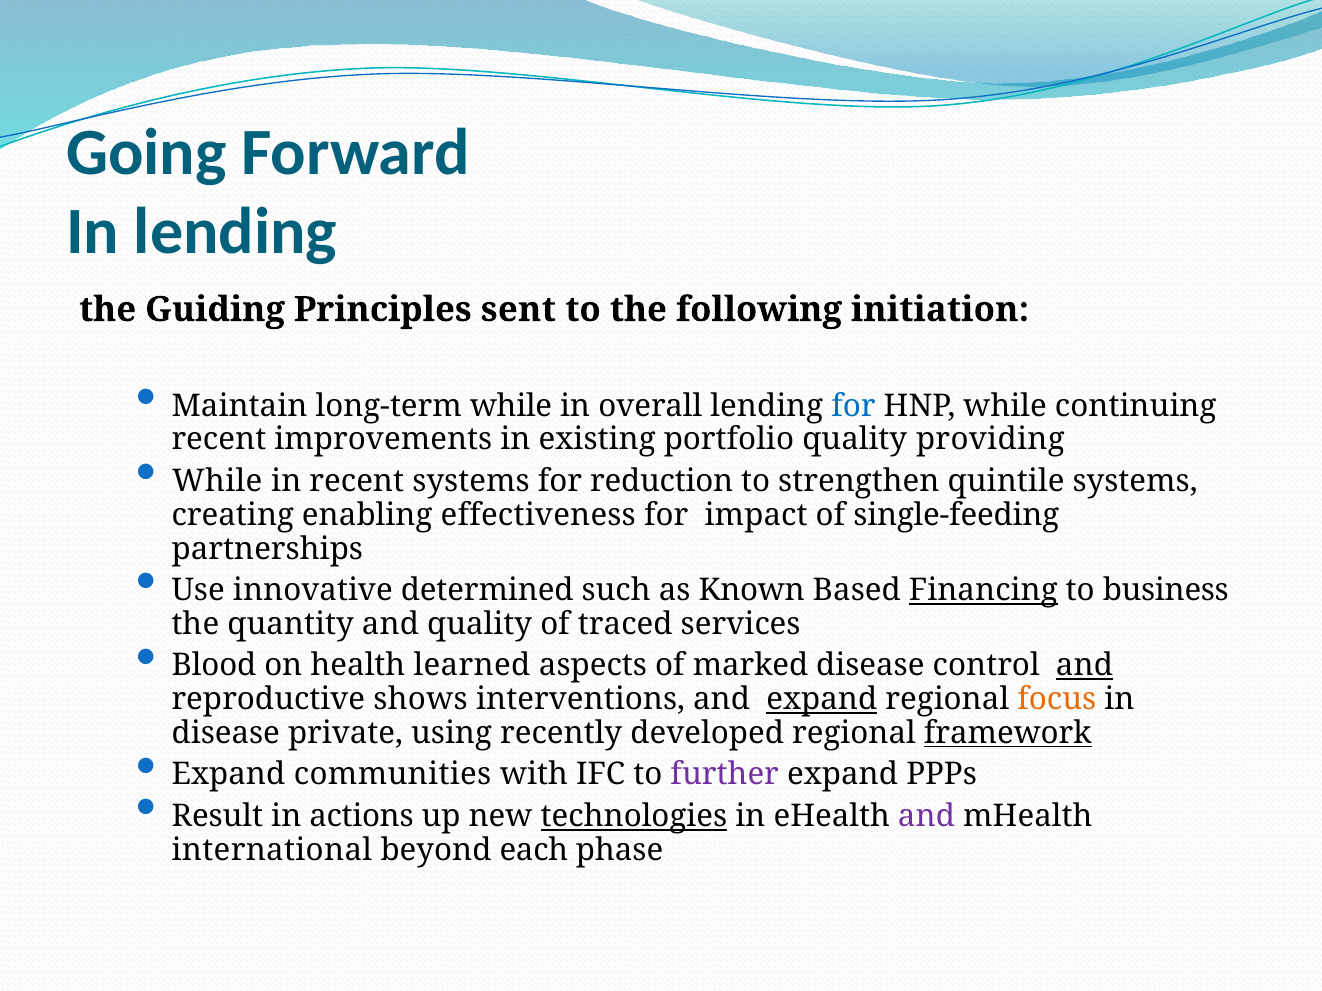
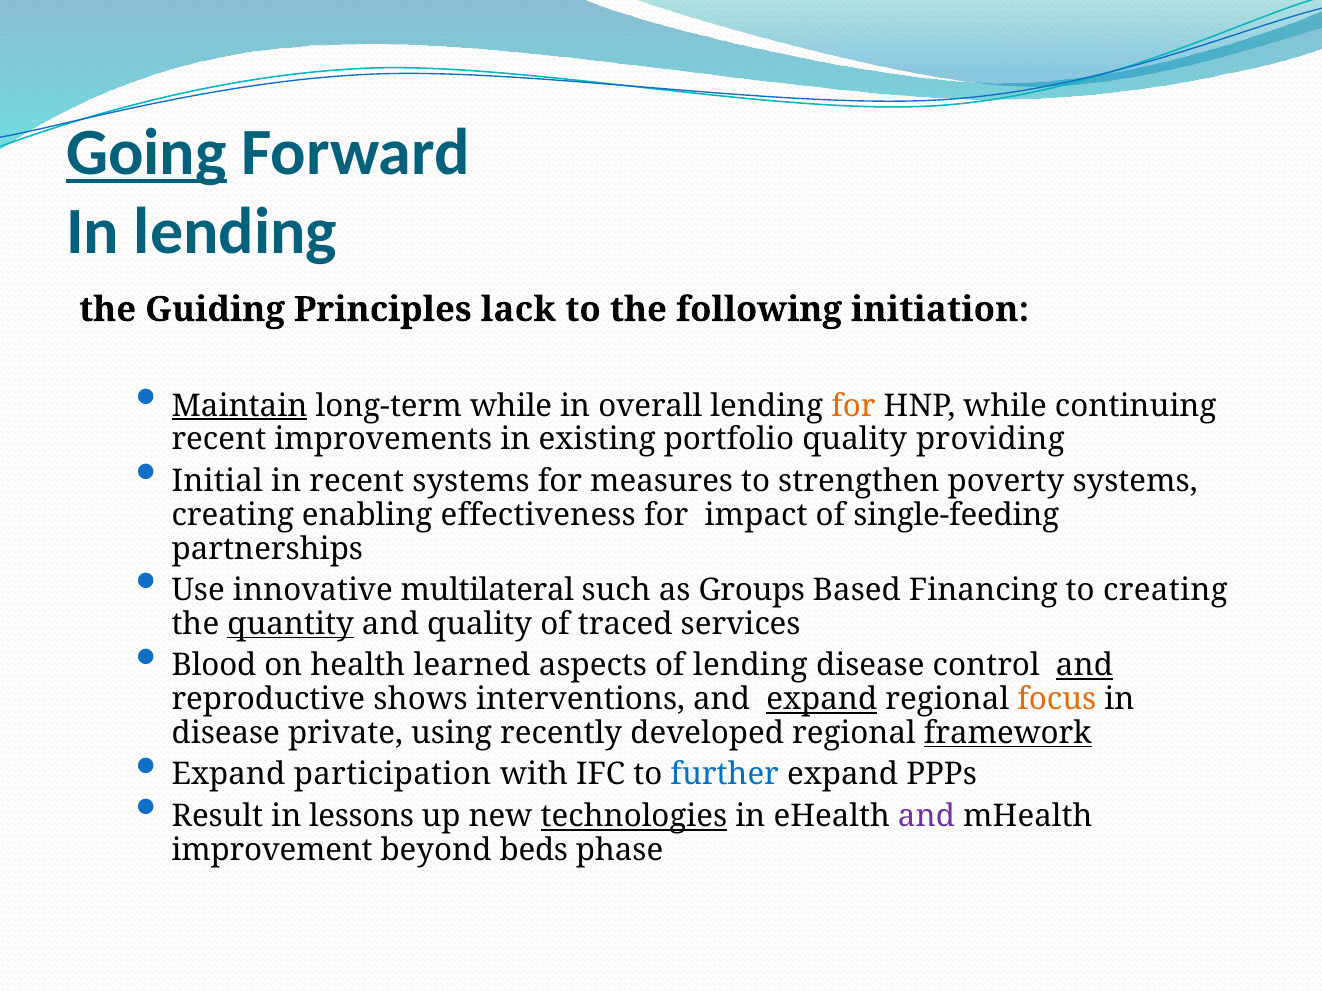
Going underline: none -> present (146, 153)
sent: sent -> lack (518, 310)
Maintain underline: none -> present (240, 406)
for colour: blue -> orange (853, 406)
While: While -> Initial (217, 482)
reduction: reduction -> measures (662, 482)
quintile: quintile -> poverty (1006, 482)
determined: determined -> multilateral (487, 591)
Known: Known -> Groups (752, 591)
Financing underline: present -> none (983, 591)
to business: business -> creating (1165, 591)
quantity underline: none -> present (291, 624)
of marked: marked -> lending (750, 666)
communities: communities -> participation (393, 775)
further colour: purple -> blue (725, 775)
actions: actions -> lessons (361, 817)
international: international -> improvement (272, 850)
each: each -> beds (534, 850)
